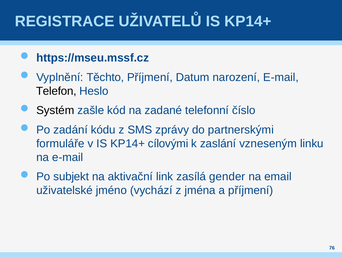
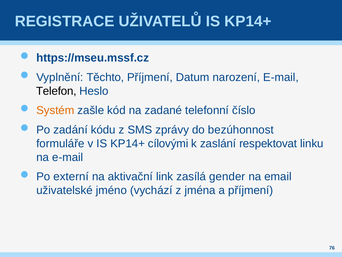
Systém colour: black -> orange (55, 110)
partnerskými: partnerskými -> bezúhonnost (241, 130)
vzneseným: vzneseným -> respektovat (268, 143)
subjekt: subjekt -> externí (71, 176)
